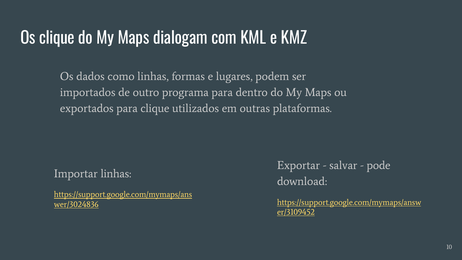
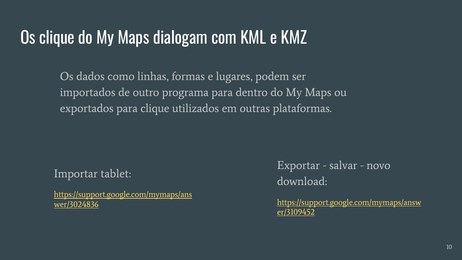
pode: pode -> novo (379, 165)
Importar linhas: linhas -> tablet (116, 174)
